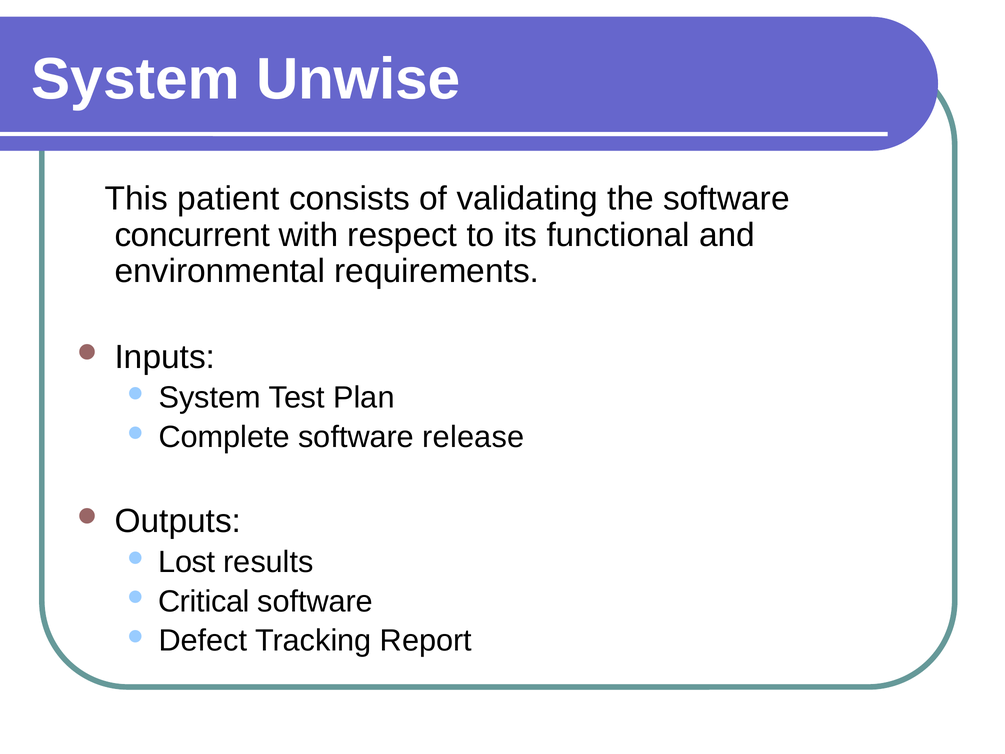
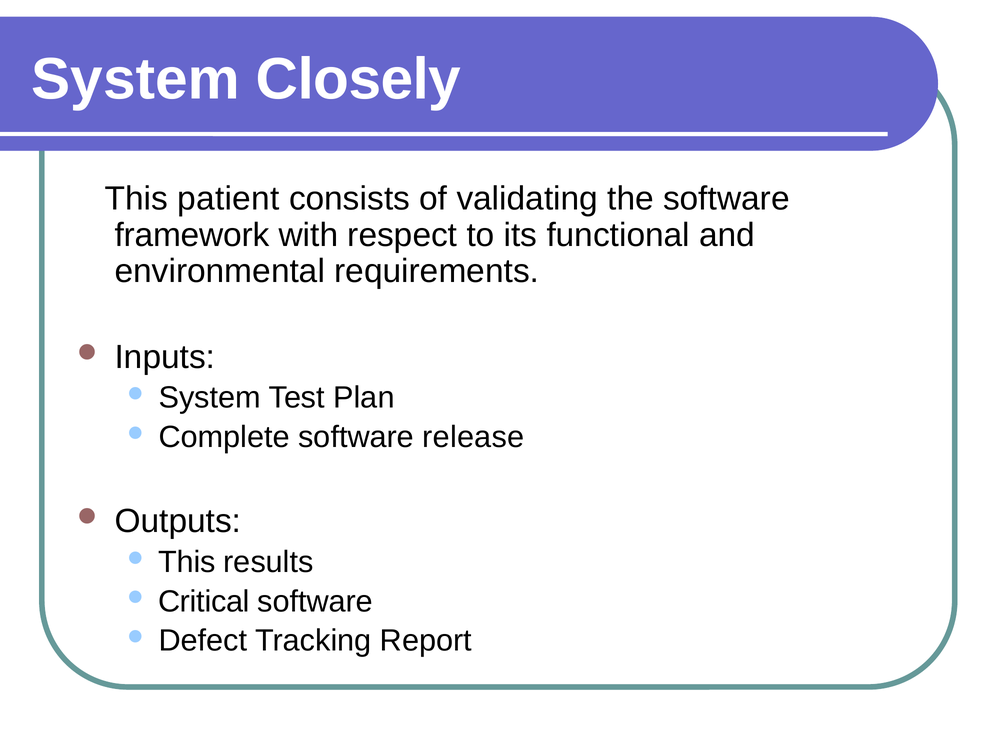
Unwise: Unwise -> Closely (358, 79)
concurrent: concurrent -> framework (192, 235)
Lost: Lost -> This (187, 562)
